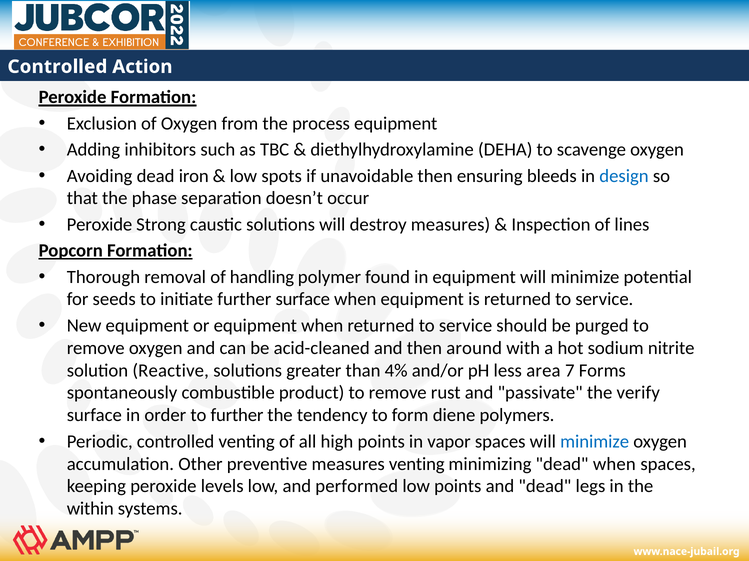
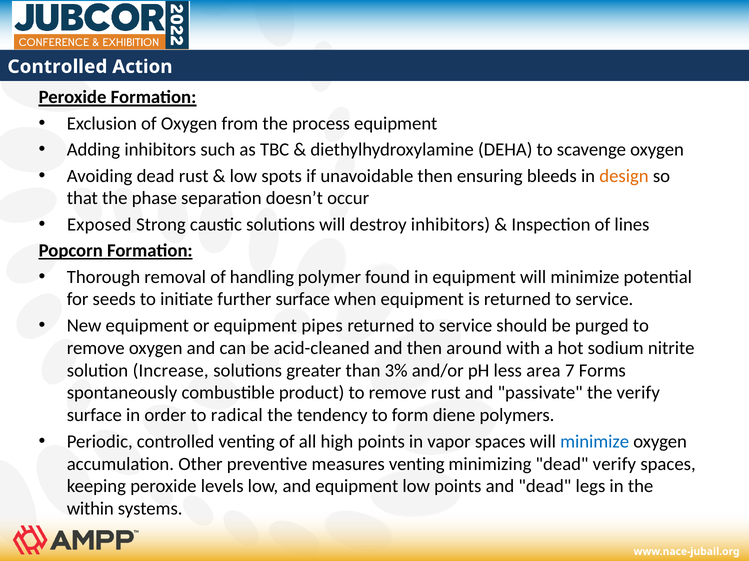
dead iron: iron -> rust (194, 176)
design colour: blue -> orange (624, 176)
Peroxide: Peroxide -> Exposed (99, 225)
destroy measures: measures -> inhibitors (450, 225)
equipment when: when -> pipes (322, 326)
Reactive: Reactive -> Increase (171, 371)
4%: 4% -> 3% (396, 371)
to further: further -> radical (237, 416)
dead when: when -> verify (614, 464)
and performed: performed -> equipment (357, 487)
